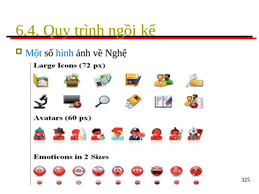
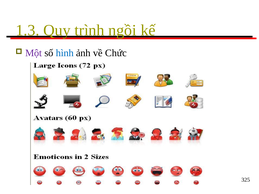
6.4: 6.4 -> 1.3 (28, 30)
Một colour: blue -> purple (34, 53)
Nghệ: Nghệ -> Chức (116, 53)
